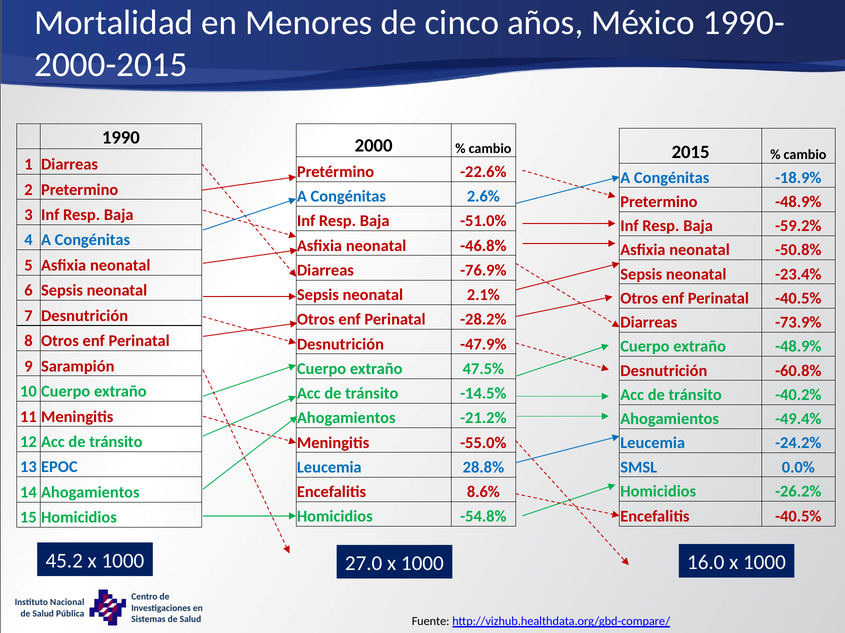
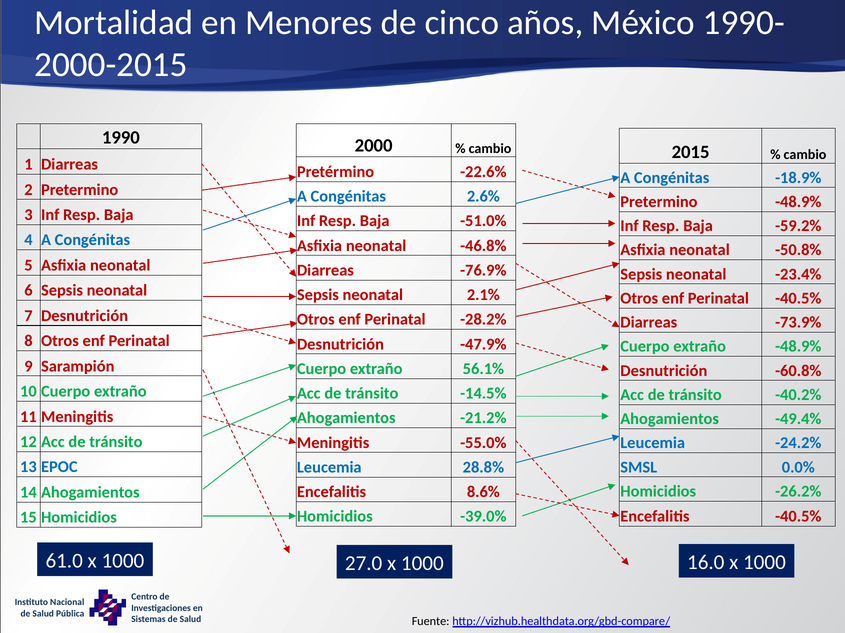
47.5%: 47.5% -> 56.1% (483, 369)
-54.8%: -54.8% -> -39.0% (483, 517)
45.2: 45.2 -> 61.0 (64, 561)
